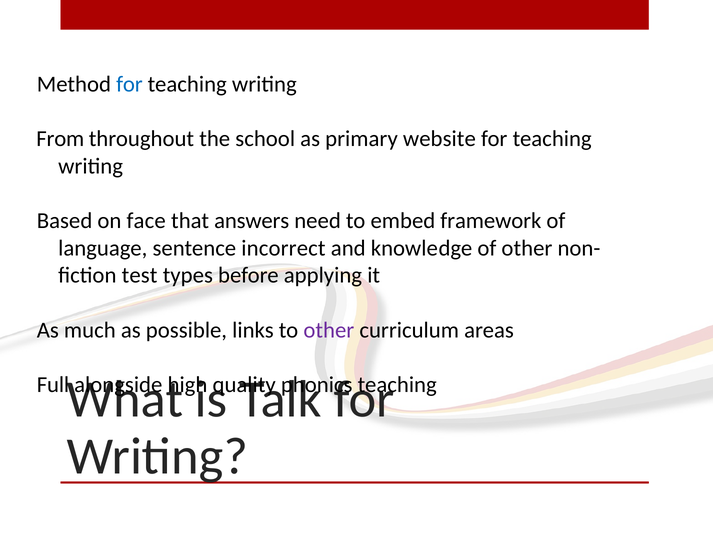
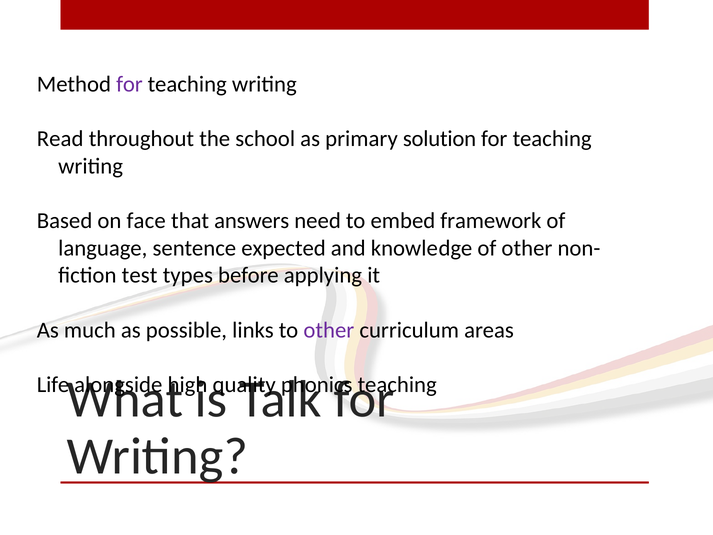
for colour: blue -> purple (129, 84)
From: From -> Read (60, 139)
website: website -> solution (440, 139)
incorrect: incorrect -> expected (284, 248)
Full: Full -> Life (53, 384)
